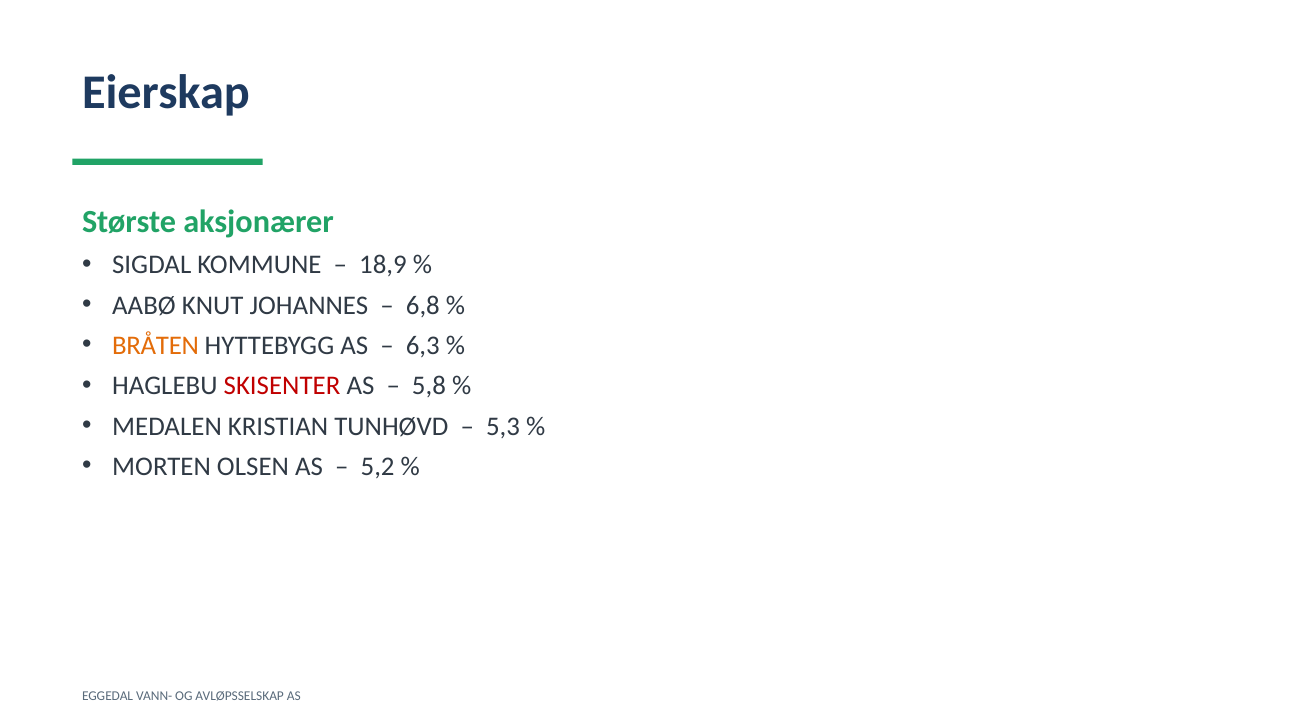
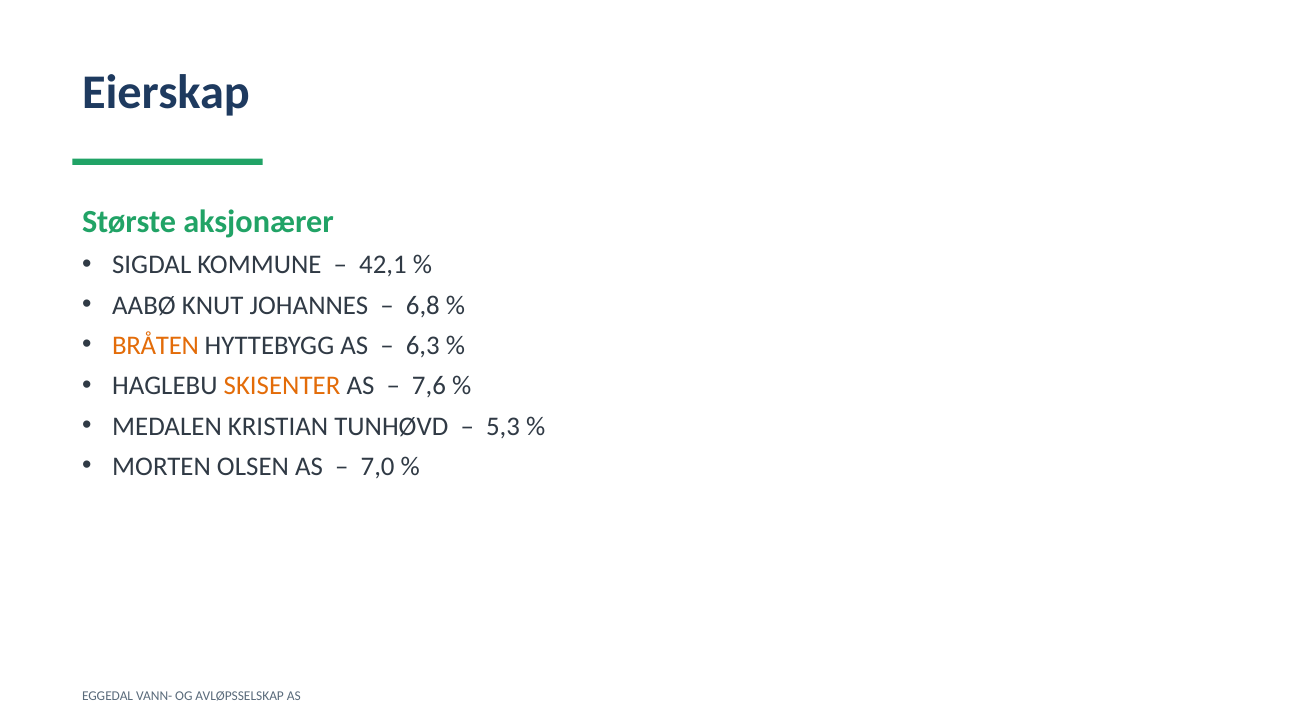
18,9: 18,9 -> 42,1 (383, 265)
SKISENTER colour: red -> orange (282, 386)
5,8: 5,8 -> 7,6 (429, 386)
5,2: 5,2 -> 7,0 (378, 467)
